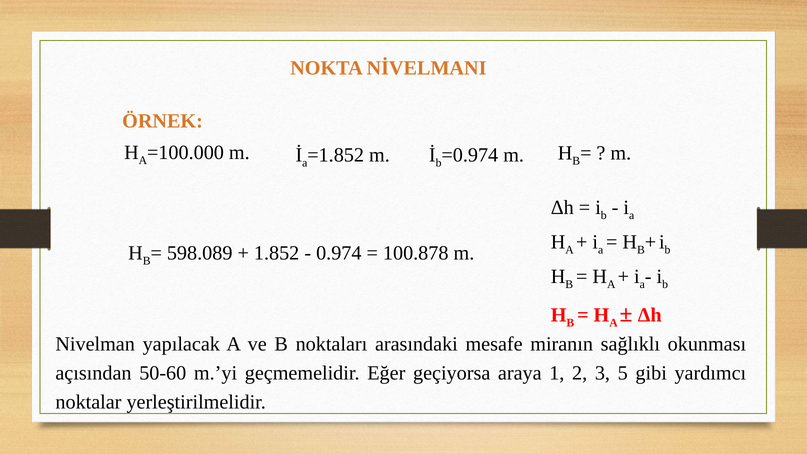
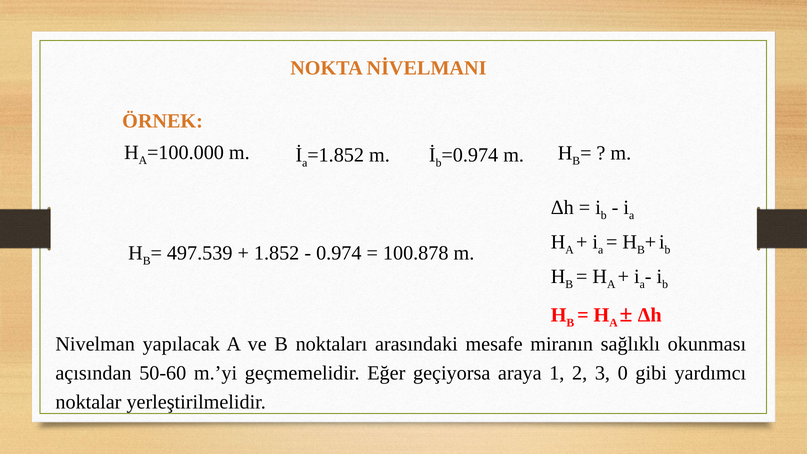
598.089: 598.089 -> 497.539 (200, 253)
5: 5 -> 0 (623, 373)
